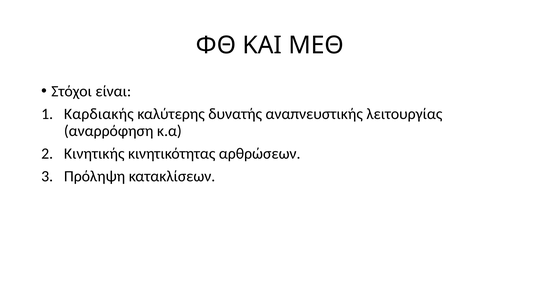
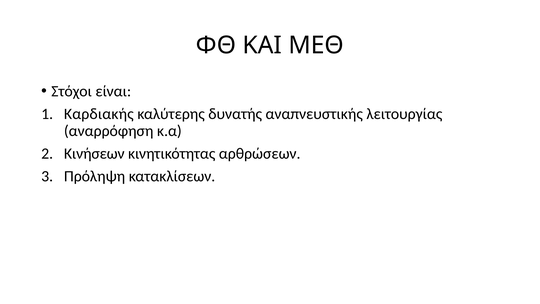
Κινητικής: Κινητικής -> Κινήσεων (94, 154)
